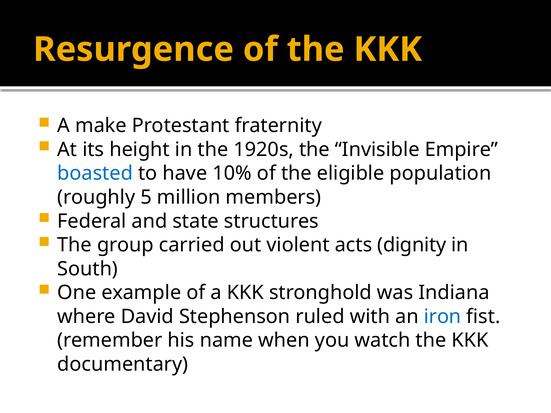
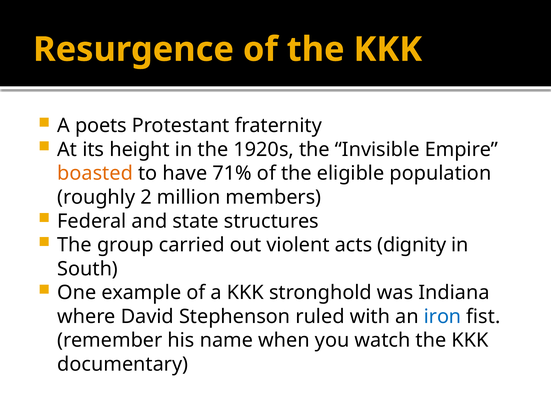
make: make -> poets (101, 126)
boasted colour: blue -> orange (95, 174)
10%: 10% -> 71% (232, 174)
5: 5 -> 2 (146, 197)
